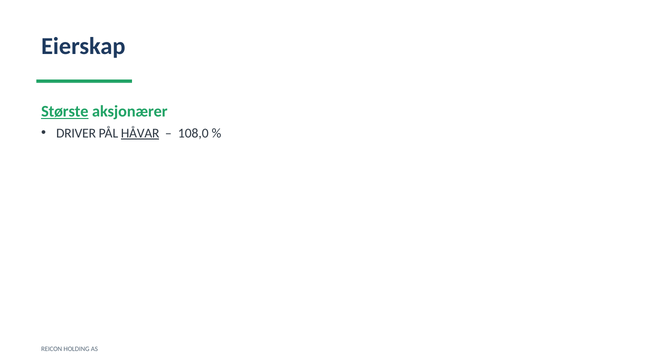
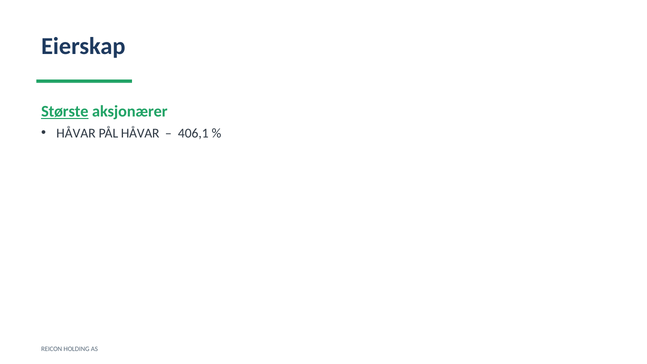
DRIVER: DRIVER -> HÅVAR (76, 133)
HÅVAR underline: present -> none (140, 133)
108,0: 108,0 -> 406,1 (193, 133)
